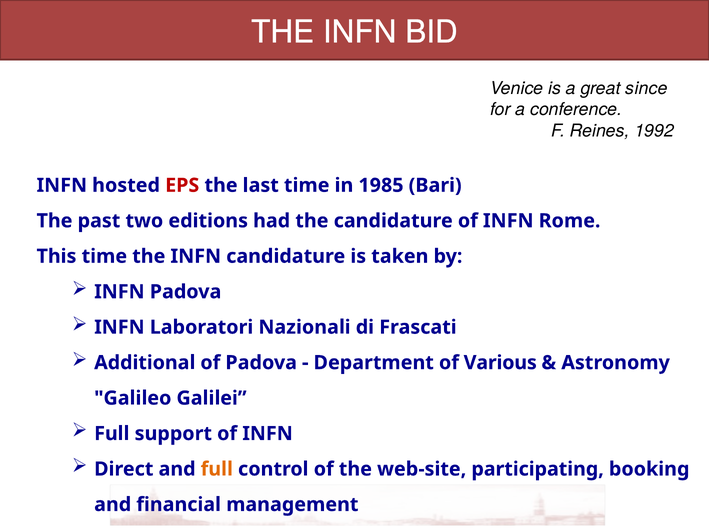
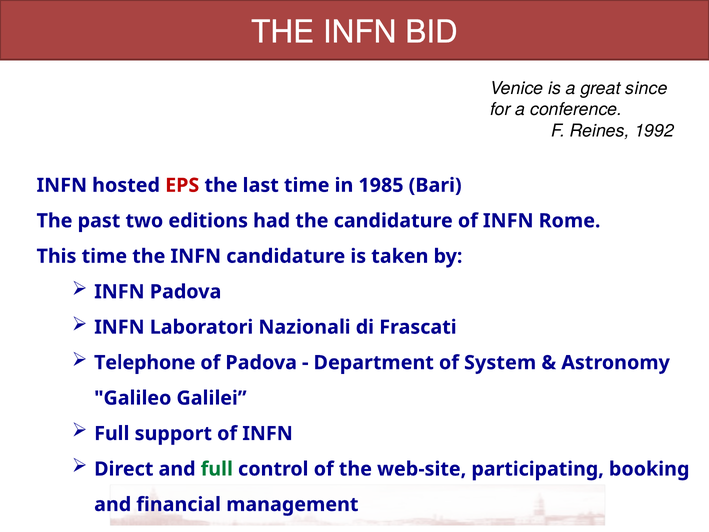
Additional: Additional -> Telephone (145, 363)
Various: Various -> System (500, 363)
full colour: orange -> green (217, 469)
